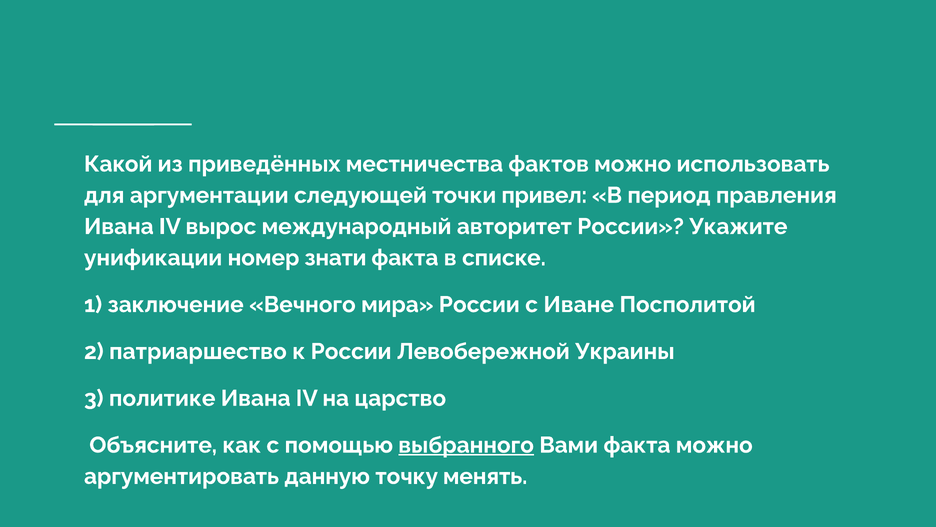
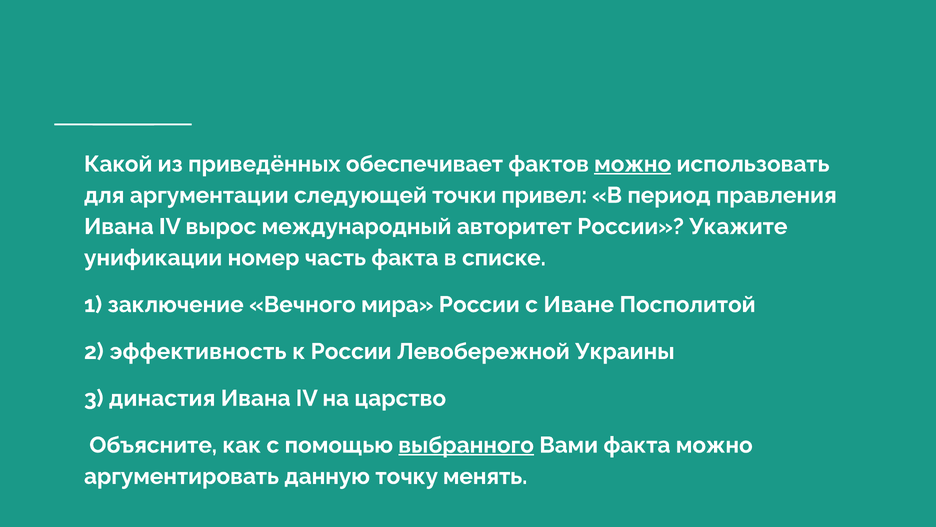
местничества: местничества -> обеспечивает (424, 164)
можно underline: none -> present (633, 164)
знати: знати -> часть (335, 258)
патриаршество: патриаршество -> эффективность (198, 351)
политике: политике -> династия (162, 398)
